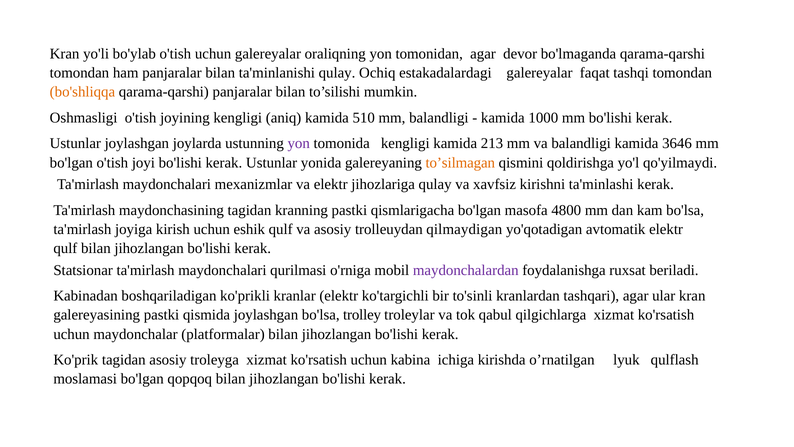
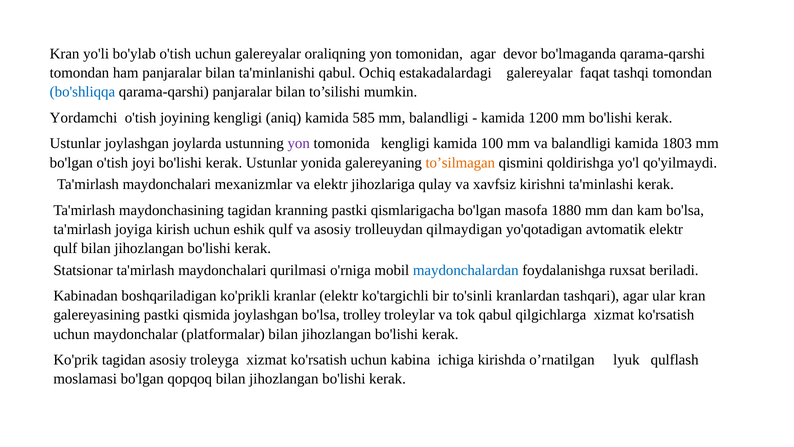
ta'minlanishi qulay: qulay -> qabul (337, 73)
bo'shliqqa colour: orange -> blue (82, 92)
Oshmasligi: Oshmasligi -> Yordamchi (84, 118)
510: 510 -> 585 (364, 118)
1000: 1000 -> 1200 (543, 118)
213: 213 -> 100 (492, 143)
3646: 3646 -> 1803 (677, 143)
4800: 4800 -> 1880 (566, 210)
maydonchalardan colour: purple -> blue (466, 270)
